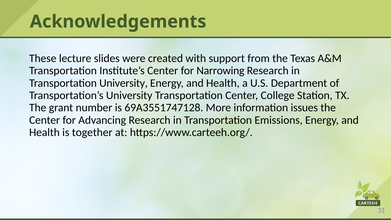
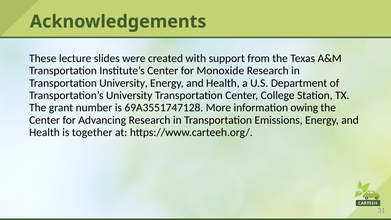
Narrowing: Narrowing -> Monoxide (220, 71)
issues: issues -> owing (304, 108)
